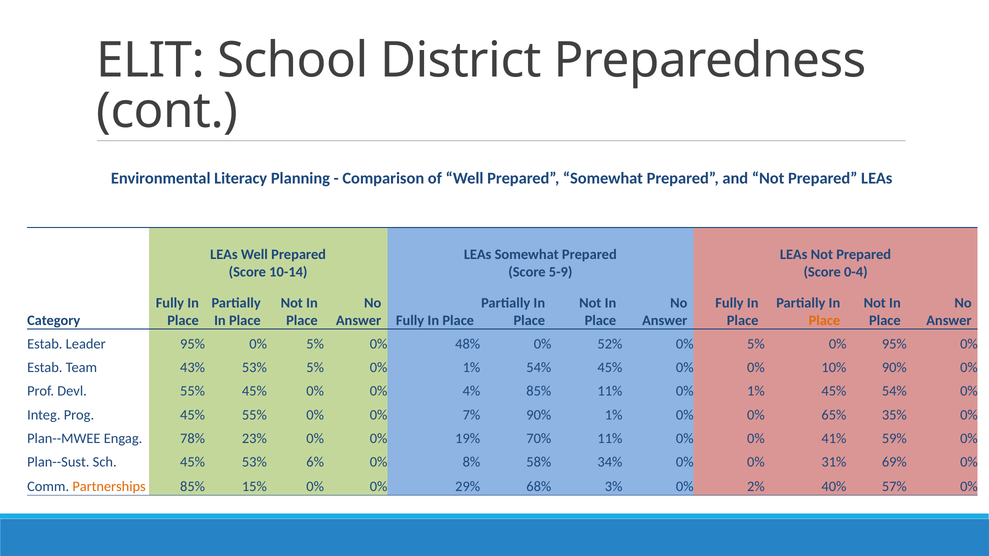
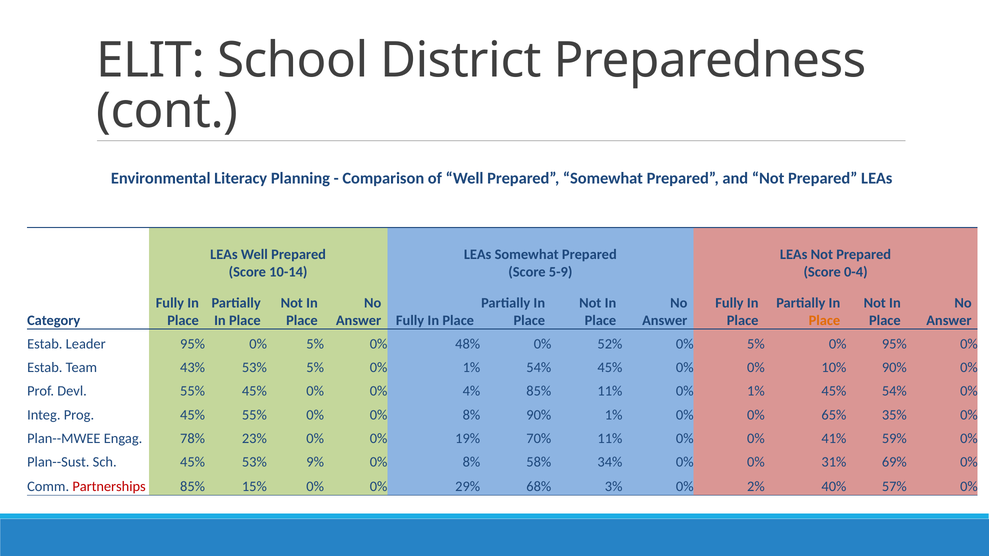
0% 0% 7%: 7% -> 8% (471, 415)
6%: 6% -> 9% (315, 462)
Partnerships colour: orange -> red (109, 487)
